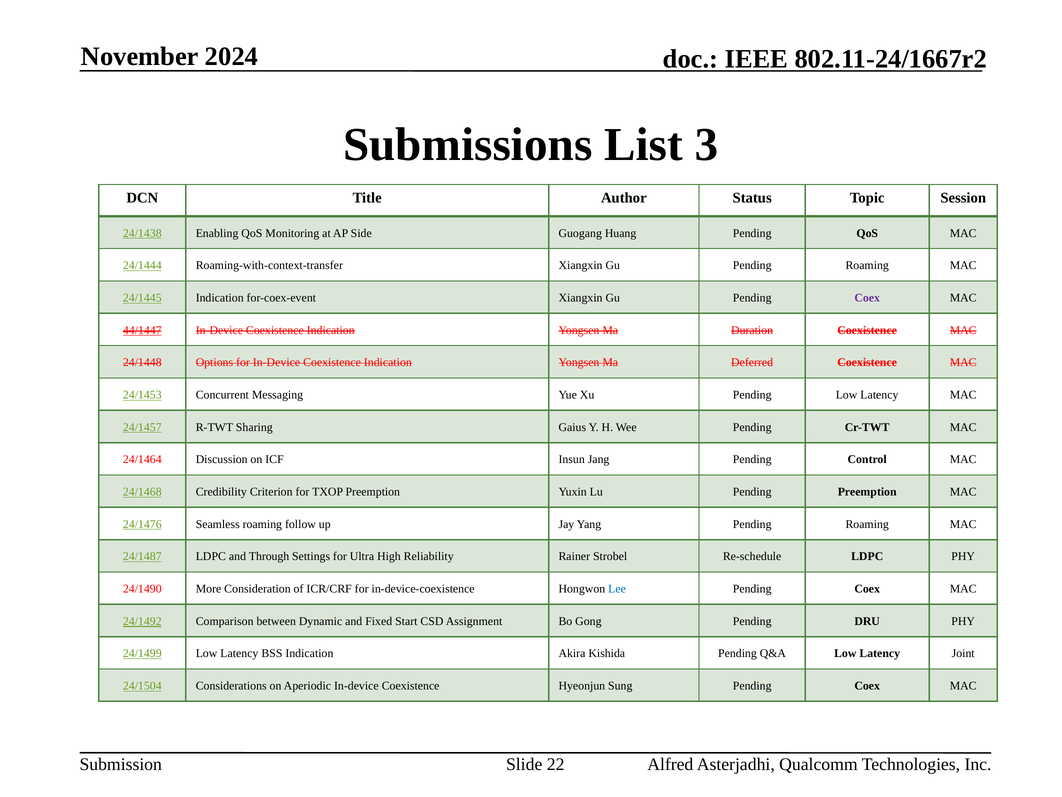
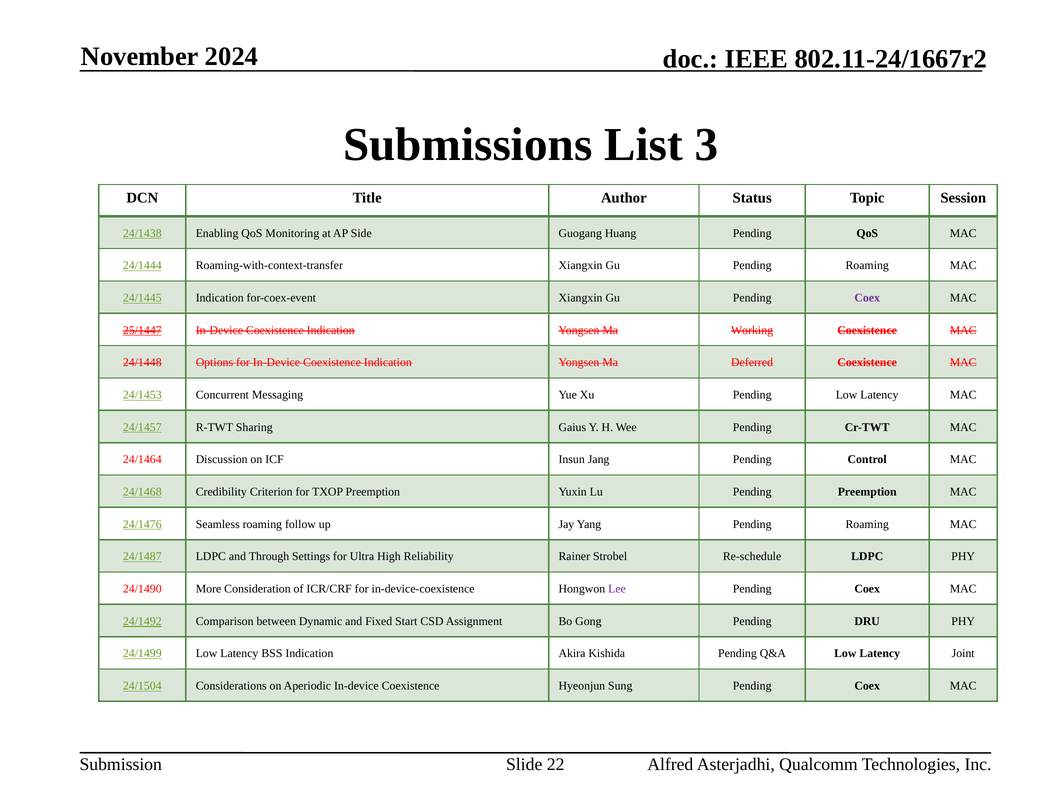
44/1447: 44/1447 -> 25/1447 (142, 330)
Duration: Duration -> Working (752, 330)
Lee colour: blue -> purple (617, 589)
